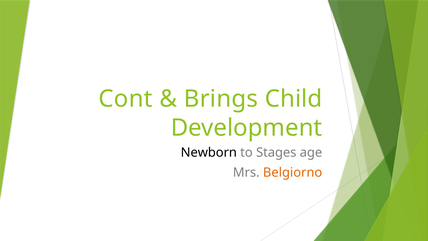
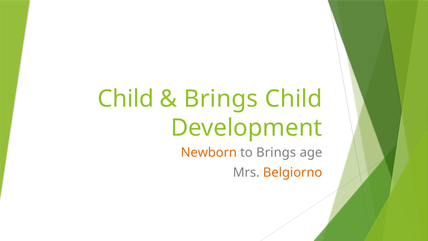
Cont: Cont -> Child (126, 99)
Newborn colour: black -> orange (209, 152)
to Stages: Stages -> Brings (276, 152)
